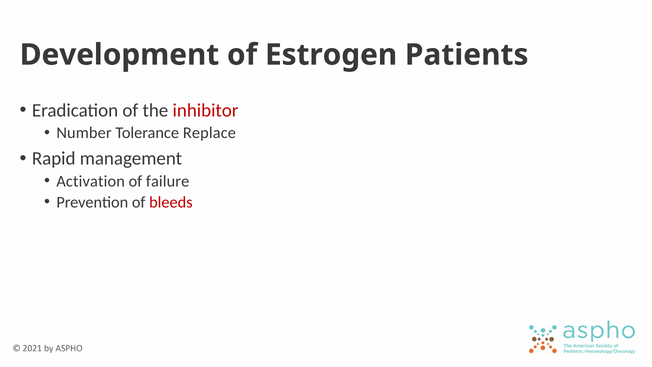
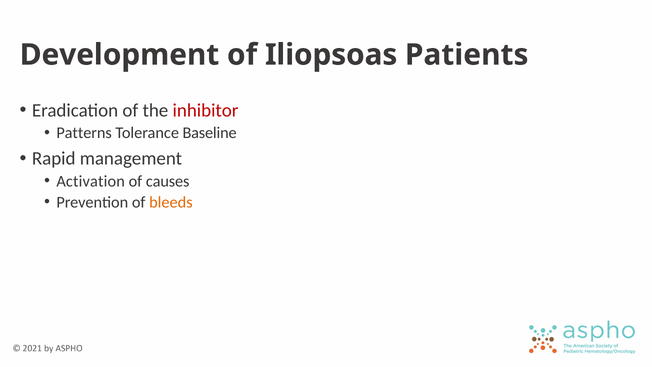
Estrogen: Estrogen -> Iliopsoas (331, 55)
Number: Number -> Patterns (84, 133)
Replace: Replace -> Baseline (210, 133)
failure: failure -> causes (168, 181)
bleeds colour: red -> orange (171, 202)
